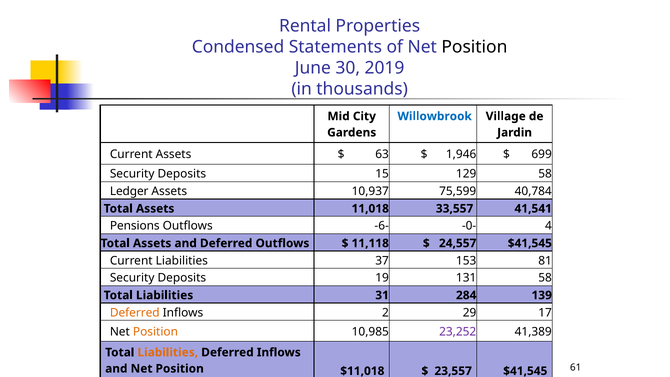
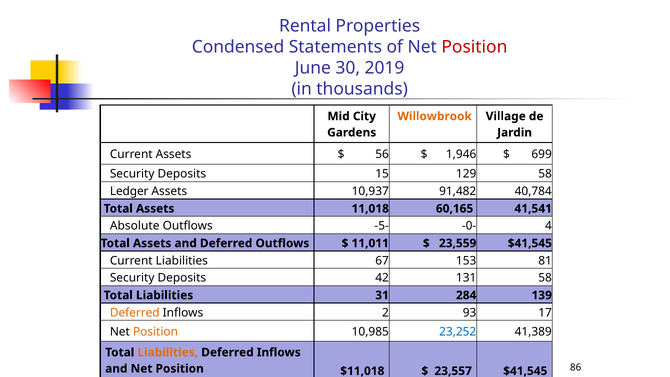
Position colour: black -> red (474, 47)
Willowbrook colour: blue -> orange (435, 116)
63: 63 -> 56 (382, 154)
75,599: 75,599 -> 91,482 (458, 191)
33,557: 33,557 -> 60,165 (455, 209)
Pensions: Pensions -> Absolute (135, 226)
-6-: -6- -> -5- (382, 226)
11,118: 11,118 -> 11,011 (370, 243)
24,557: 24,557 -> 23,559 (458, 243)
37: 37 -> 67 (382, 261)
19: 19 -> 42 (382, 278)
29: 29 -> 93 (470, 313)
23,252 colour: purple -> blue (458, 332)
61: 61 -> 86 (576, 368)
